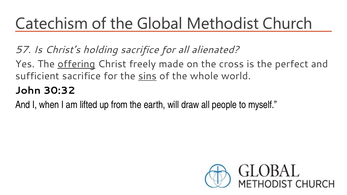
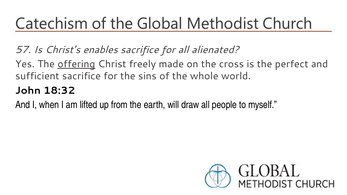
holding: holding -> enables (100, 50)
sins underline: present -> none (147, 76)
30:32: 30:32 -> 18:32 (59, 91)
